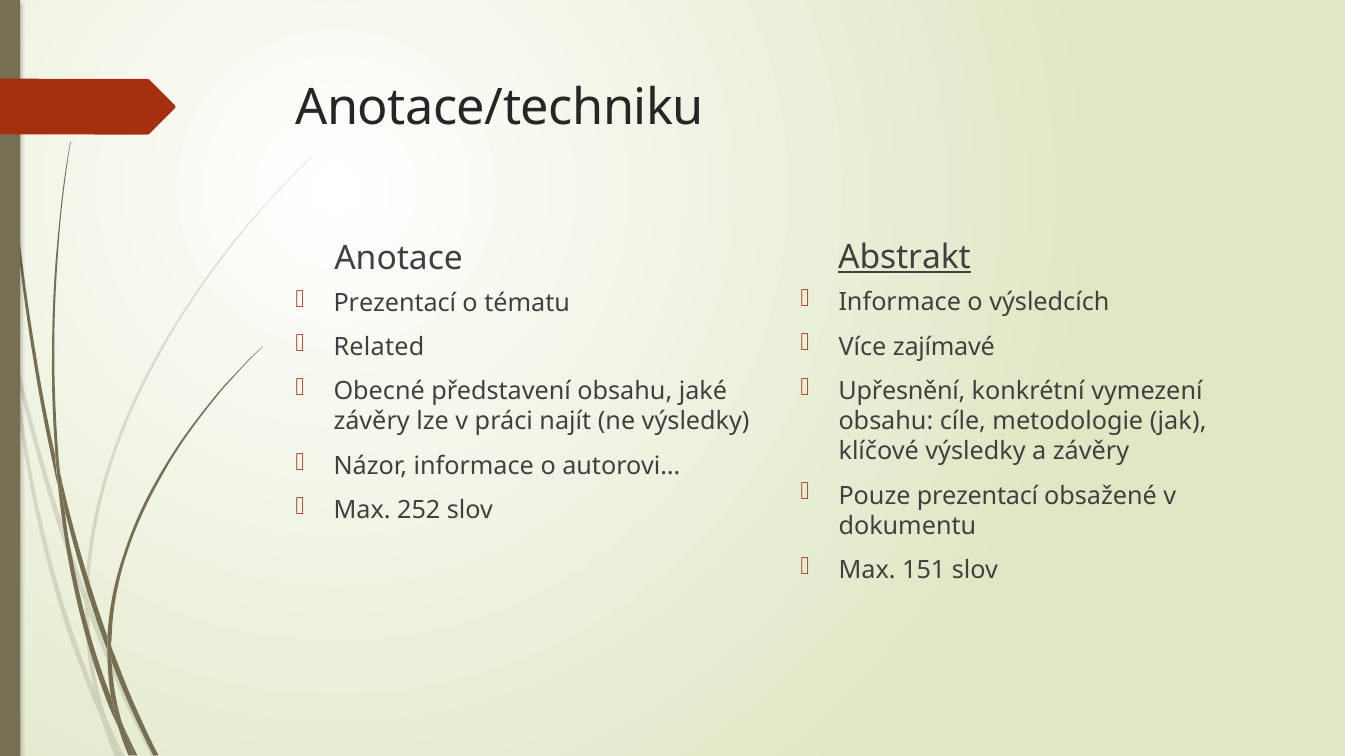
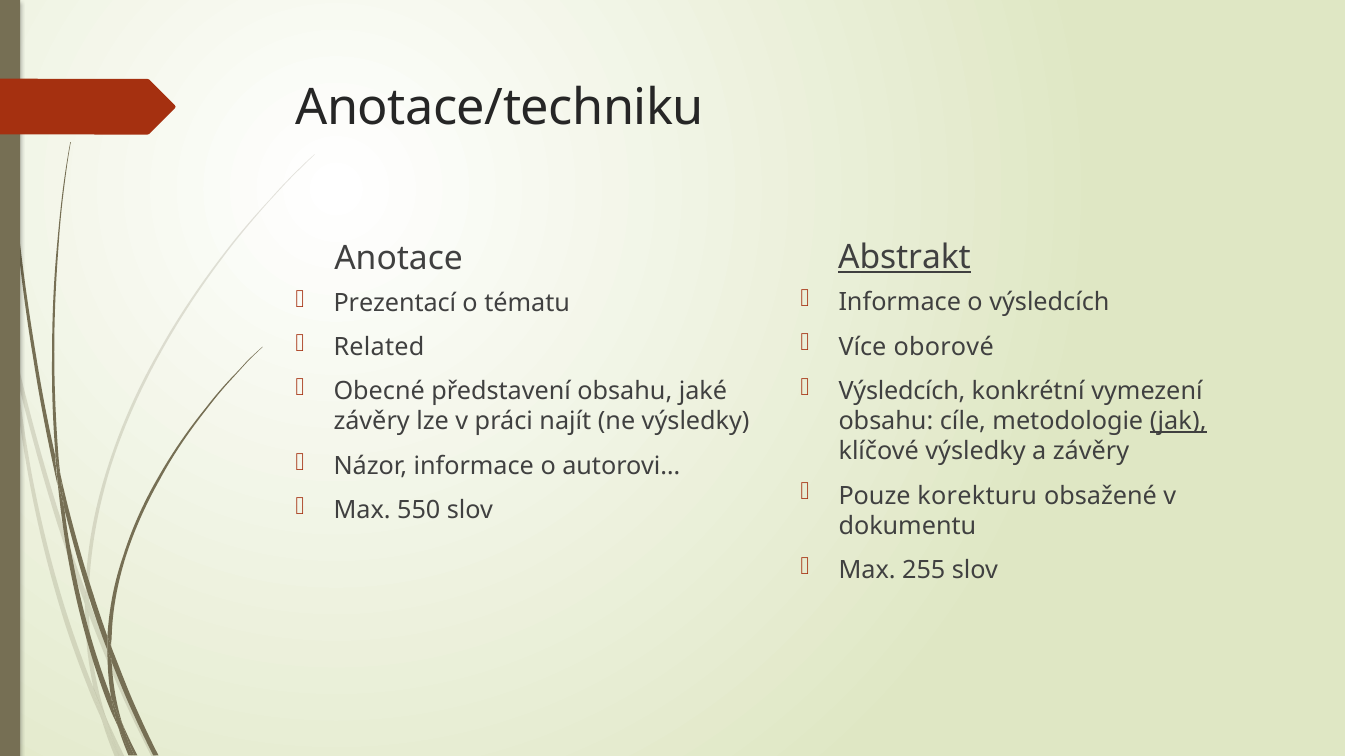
zajímavé: zajímavé -> oborové (944, 347)
Upřesnění: Upřesnění -> Výsledcích (902, 391)
jak underline: none -> present (1178, 422)
Pouze prezentací: prezentací -> korekturu (977, 496)
252: 252 -> 550 (419, 511)
151: 151 -> 255 (924, 571)
